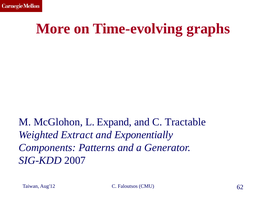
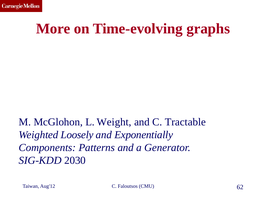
Expand: Expand -> Weight (114, 122)
Extract: Extract -> Loosely (77, 135)
2007: 2007 -> 2030 (75, 161)
